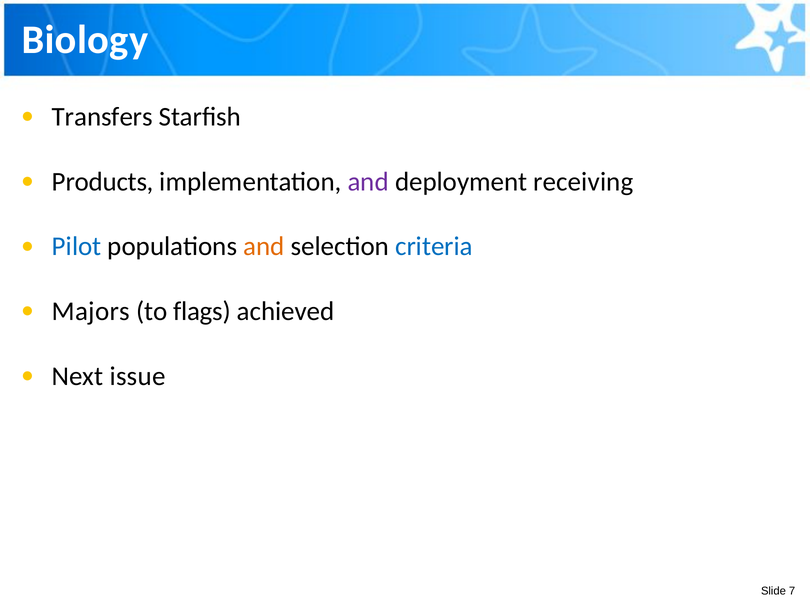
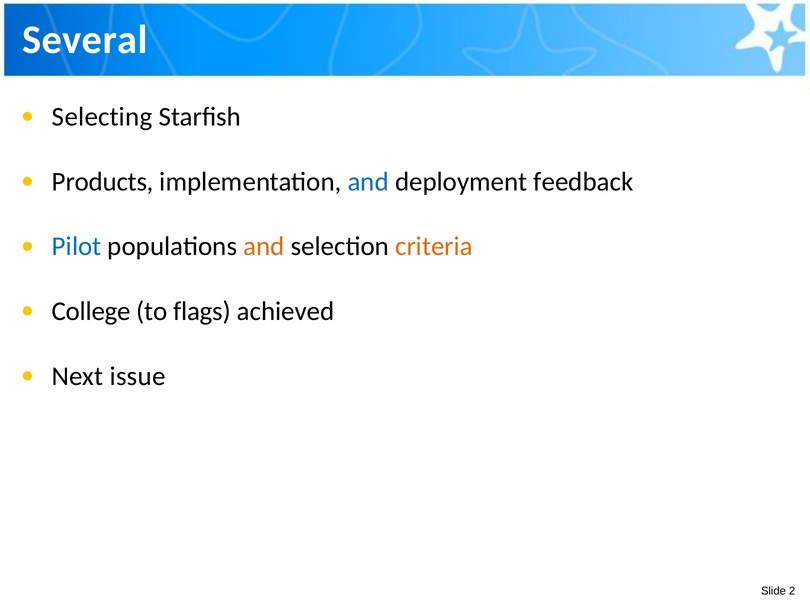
Biology: Biology -> Several (85, 40)
Transfers: Transfers -> Selecting (102, 117)
and colour: purple -> blue (368, 181)
receiving: receiving -> feedback (583, 181)
criteria colour: blue -> orange (434, 246)
Majors: Majors -> College (91, 311)
7: 7 -> 2 (792, 591)
